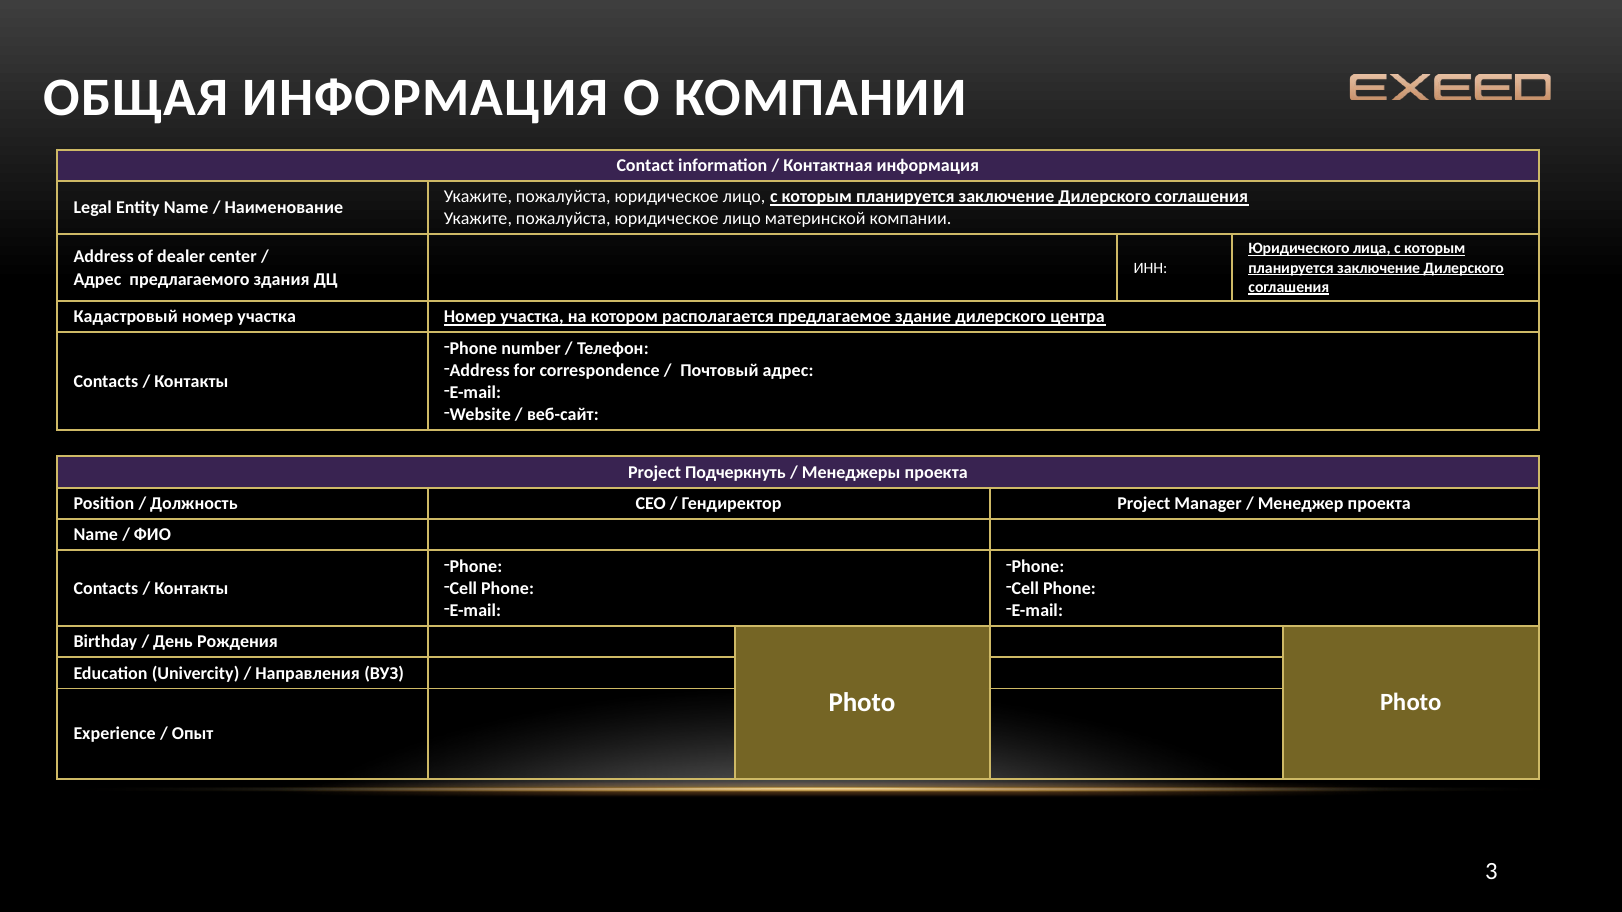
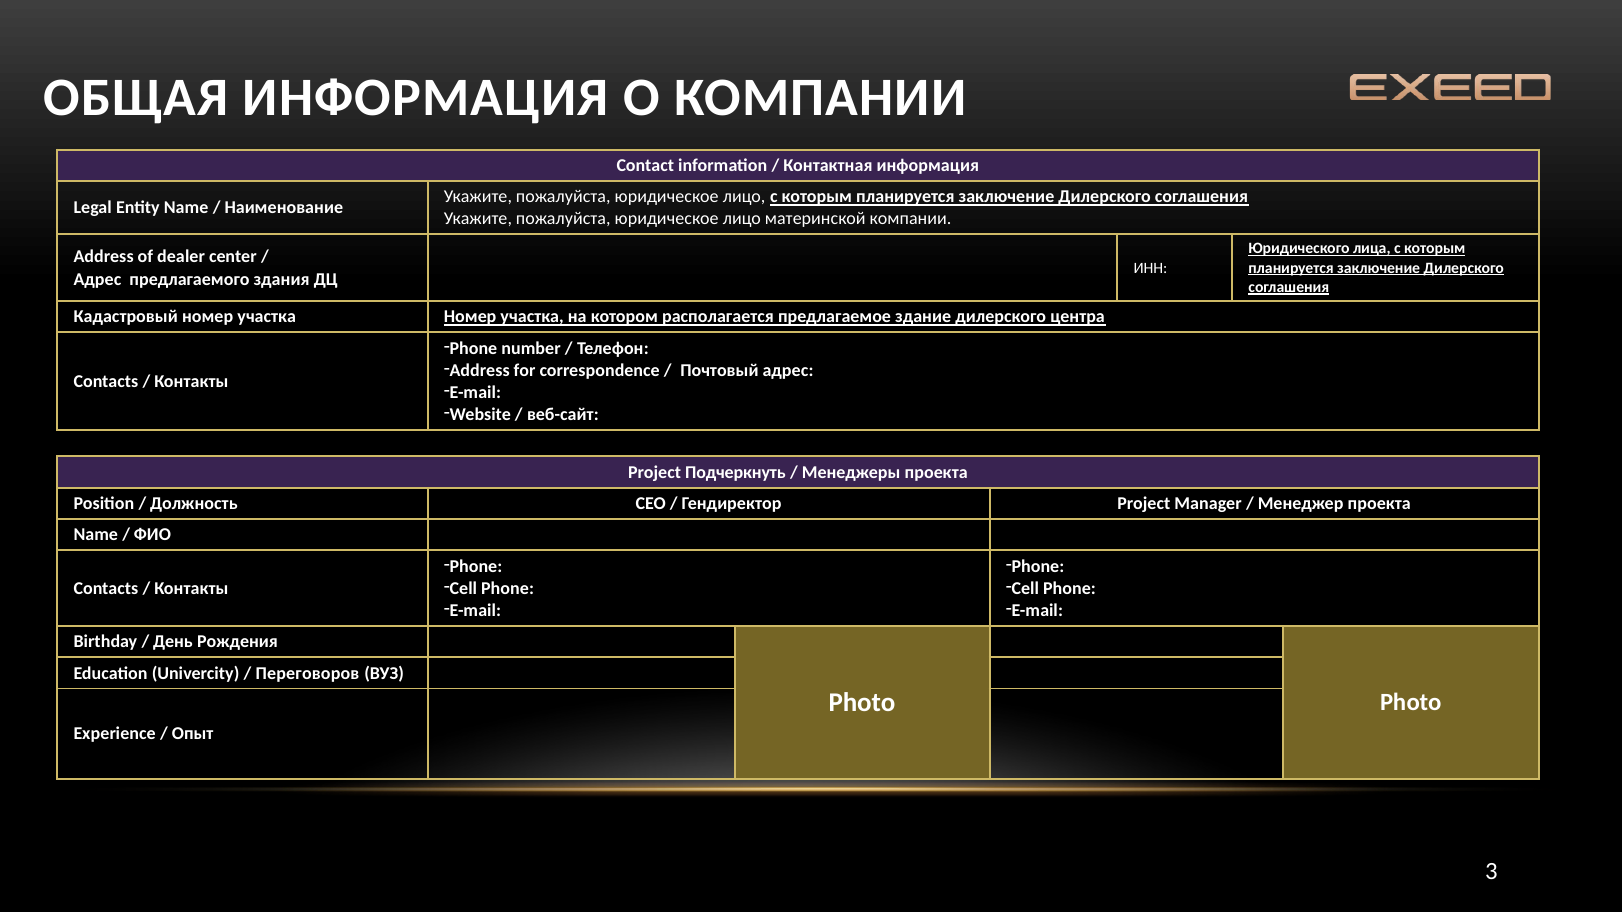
Направления: Направления -> Переговоров (308, 673)
